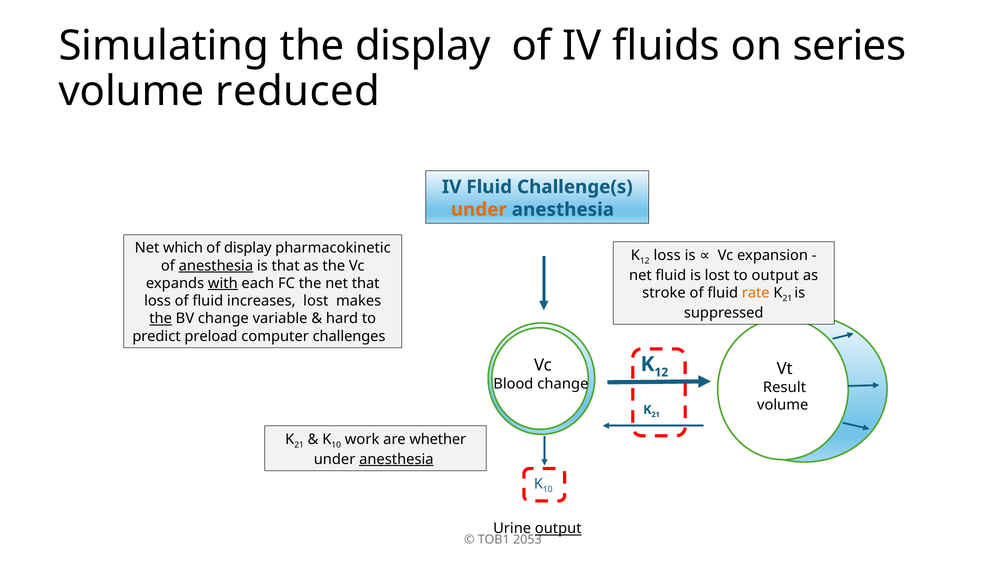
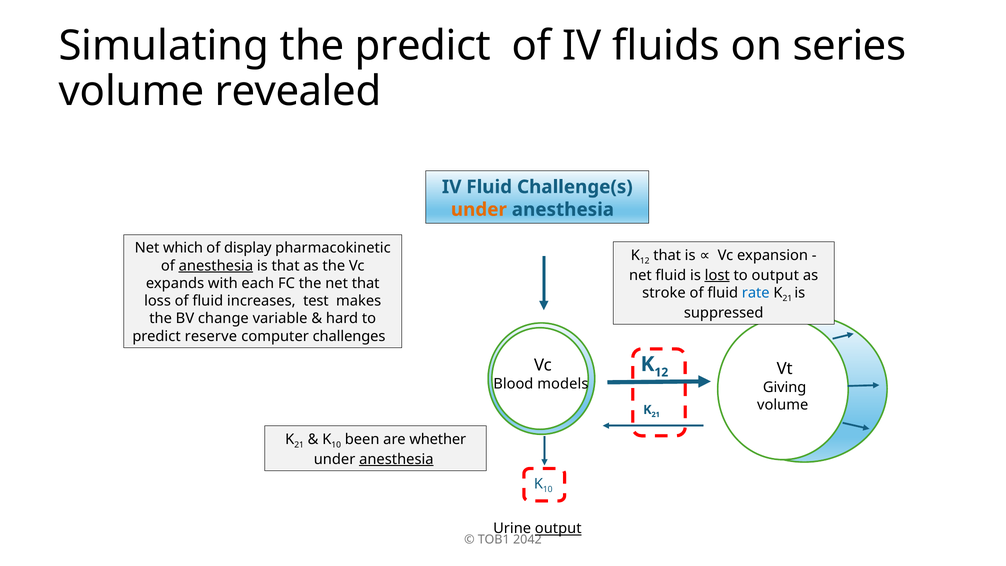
the display: display -> predict (423, 46)
reduced: reduced -> revealed (298, 91)
loss: loss -> that (667, 255)
lost underline: none -> present (717, 275)
with underline: present -> none (223, 283)
rate colour: orange -> blue (756, 293)
increases lost: lost -> test (316, 301)
the underline: present -> none (161, 319)
preload: preload -> reserve (211, 336)
Blood change: change -> models (563, 384)
Result: Result -> Giving (785, 387)
work: work -> been (362, 439)
2053: 2053 -> 2042 (527, 539)
